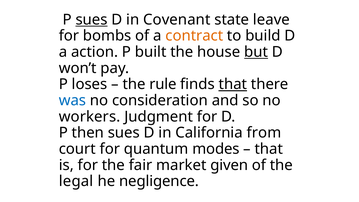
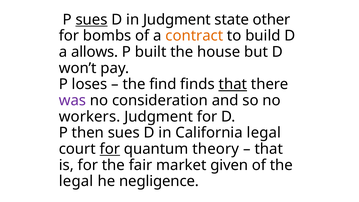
in Covenant: Covenant -> Judgment (177, 20)
leave: leave -> other (272, 20)
action: action -> allows (95, 52)
but underline: present -> none (256, 52)
rule: rule -> find (163, 84)
was colour: blue -> purple (72, 100)
California from: from -> legal (264, 133)
for underline: none -> present (110, 149)
modes: modes -> theory (216, 149)
